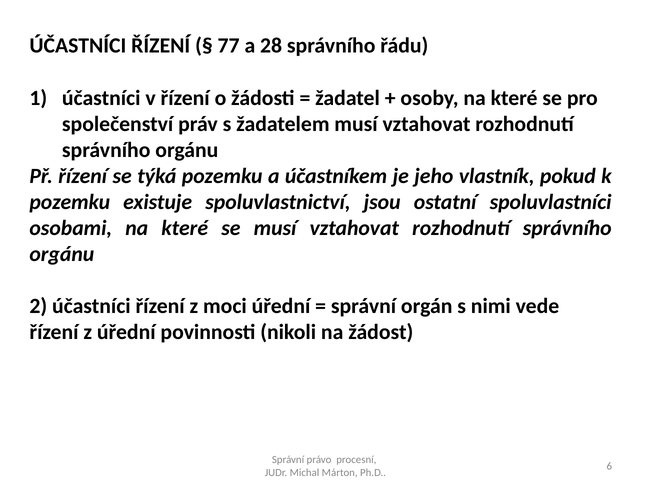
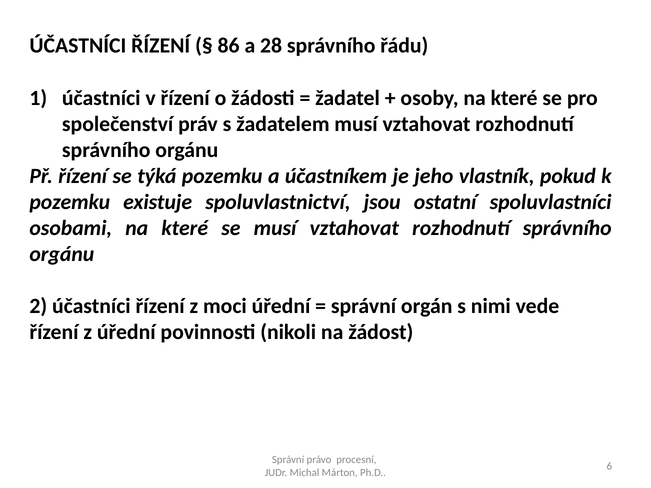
77: 77 -> 86 (229, 46)
